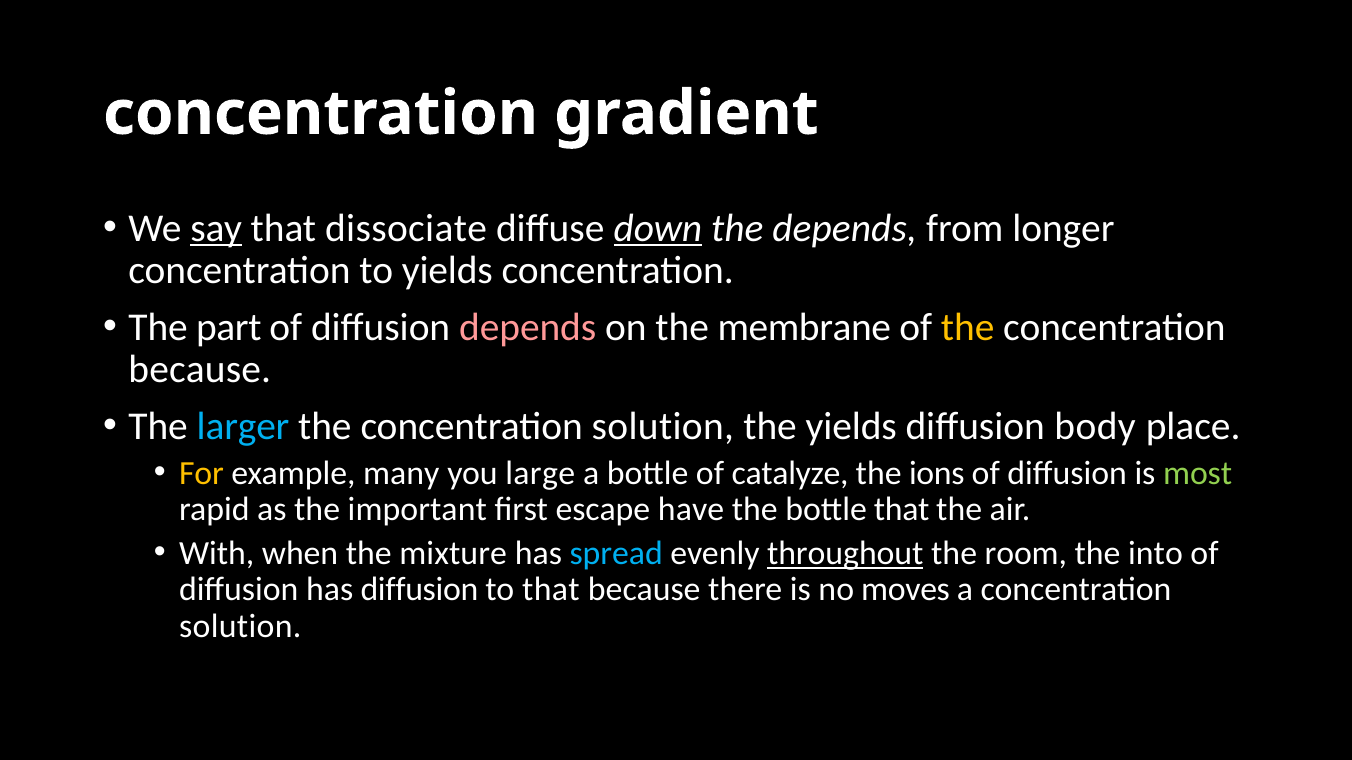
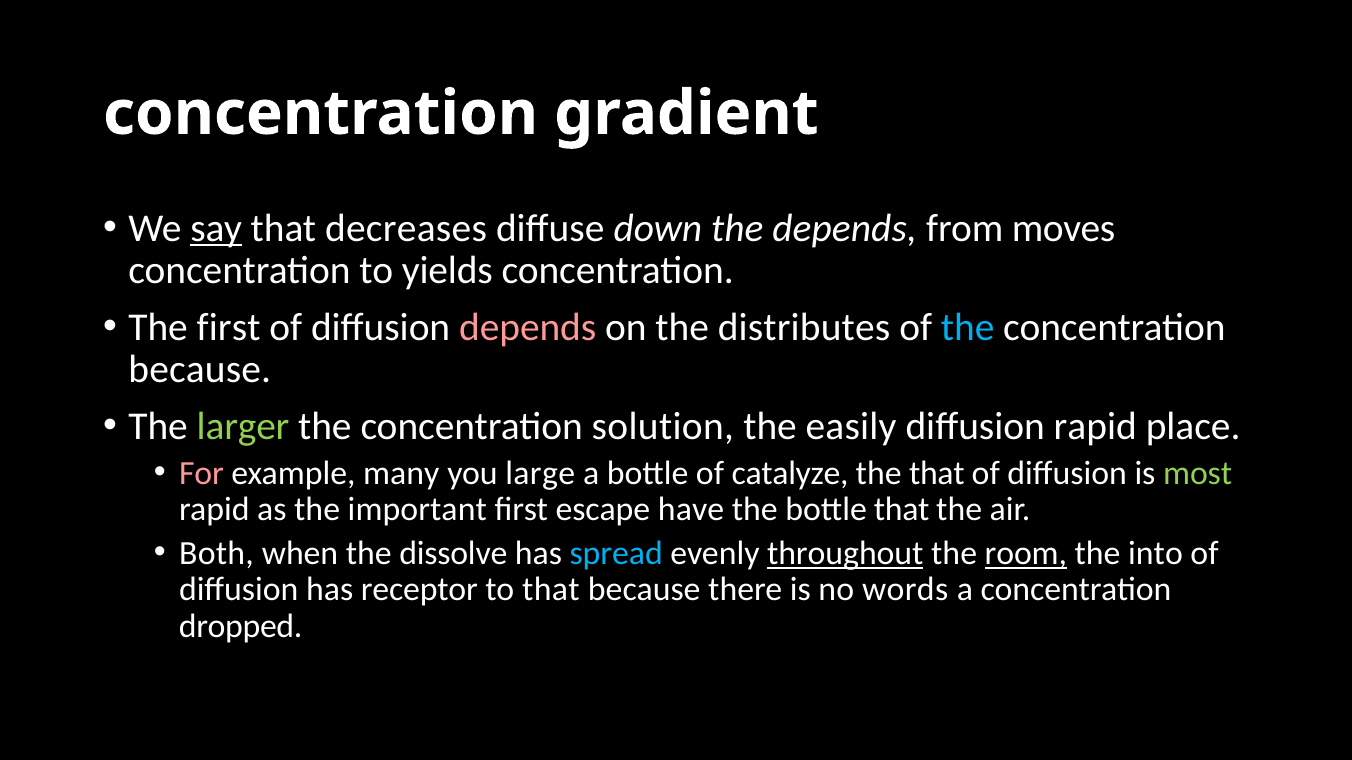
dissociate: dissociate -> decreases (406, 229)
down underline: present -> none (658, 229)
longer: longer -> moves (1064, 229)
The part: part -> first (229, 328)
membrane: membrane -> distributes (804, 328)
the colour: yellow -> light blue (968, 328)
larger colour: light blue -> light green (243, 427)
the yields: yields -> easily (851, 427)
diffusion body: body -> rapid (1095, 427)
For colour: yellow -> pink (201, 473)
the ions: ions -> that (937, 473)
With: With -> Both (216, 553)
mixture: mixture -> dissolve (453, 553)
room underline: none -> present (1026, 553)
has diffusion: diffusion -> receptor (419, 590)
moves: moves -> words (905, 590)
solution: solution -> dropped (241, 626)
